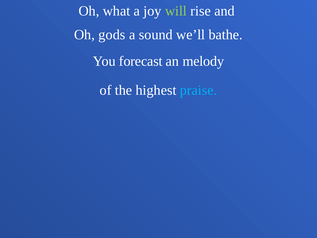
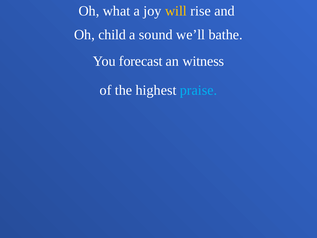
will colour: light green -> yellow (176, 11)
gods: gods -> child (112, 35)
melody: melody -> witness (203, 61)
